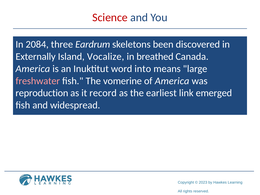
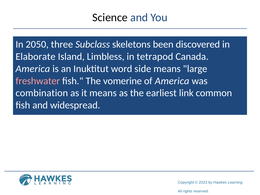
Science colour: red -> black (110, 17)
2084: 2084 -> 2050 (37, 44)
Eardrum: Eardrum -> Subclass (93, 44)
Externally: Externally -> Elaborate (36, 57)
Vocalize: Vocalize -> Limbless (106, 57)
breathed: breathed -> tetrapod (155, 57)
into: into -> side (143, 69)
reproduction: reproduction -> combination (42, 93)
it record: record -> means (103, 93)
emerged: emerged -> common (214, 93)
